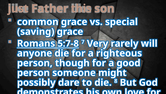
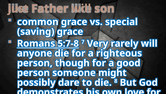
Father this: this -> will (81, 8)
